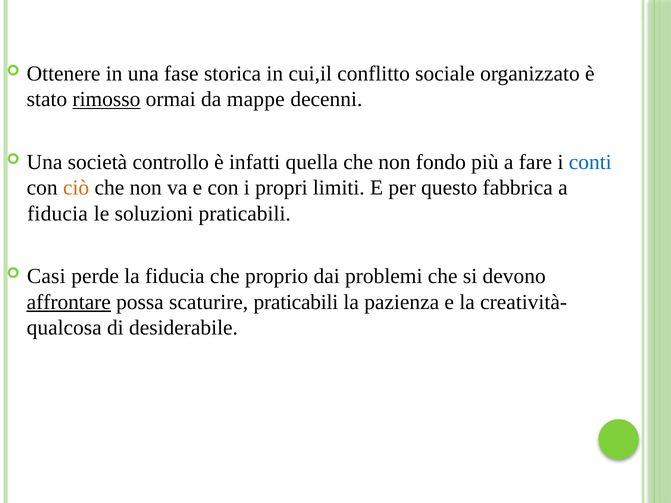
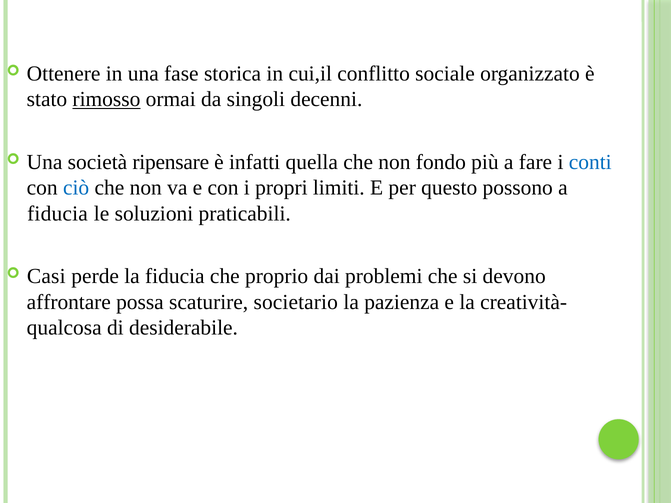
mappe: mappe -> singoli (256, 99)
controllo: controllo -> ripensare (171, 162)
ciò colour: orange -> blue (76, 188)
fabbrica: fabbrica -> possono (518, 188)
affrontare underline: present -> none (69, 302)
scaturire praticabili: praticabili -> societario (296, 302)
